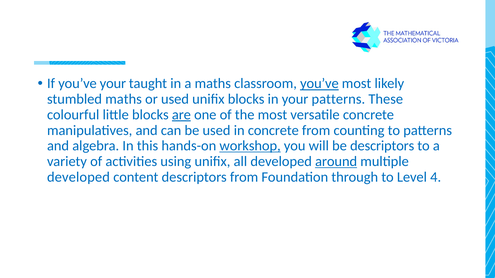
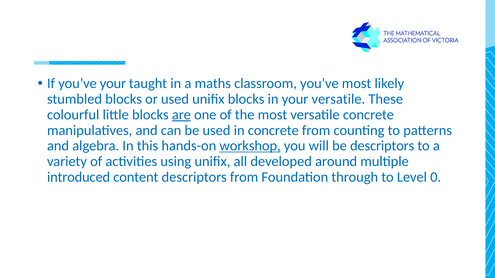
you’ve underline: present -> none (319, 84)
stumbled maths: maths -> blocks (124, 99)
your patterns: patterns -> versatile (338, 99)
around underline: present -> none (336, 162)
developed: developed -> introduced (79, 177)
4: 4 -> 0 (436, 177)
